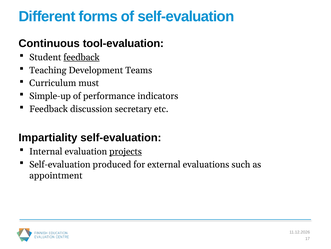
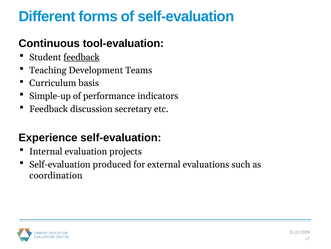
must: must -> basis (89, 83)
Impartiality: Impartiality -> Experience (48, 137)
projects underline: present -> none (126, 151)
appointment: appointment -> coordination (56, 175)
